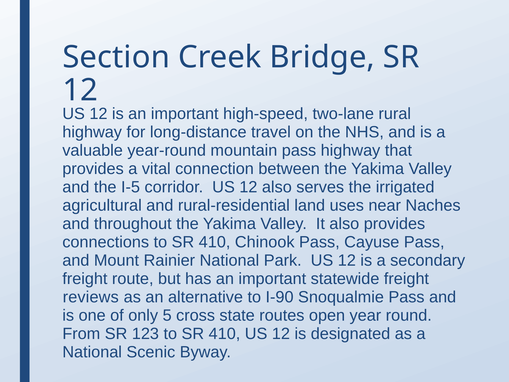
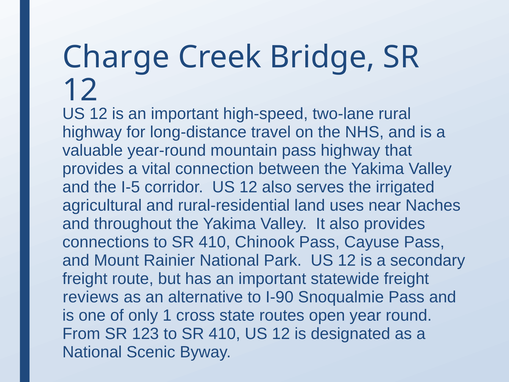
Section: Section -> Charge (116, 57)
5: 5 -> 1 (167, 315)
